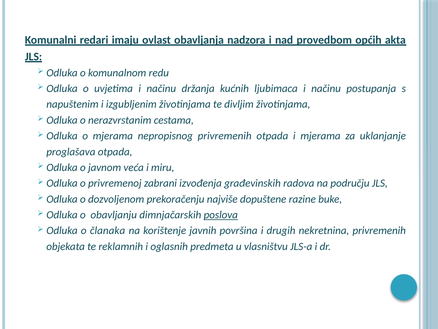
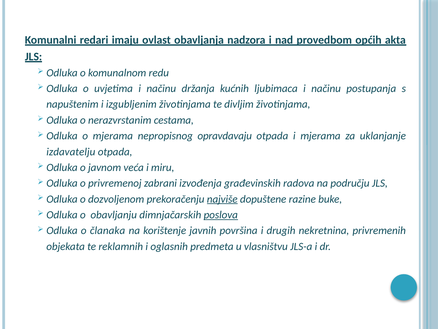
nepropisnog privremenih: privremenih -> opravdavaju (225, 136)
proglašava: proglašava -> izdavatelju (71, 151)
najviše underline: none -> present (222, 199)
